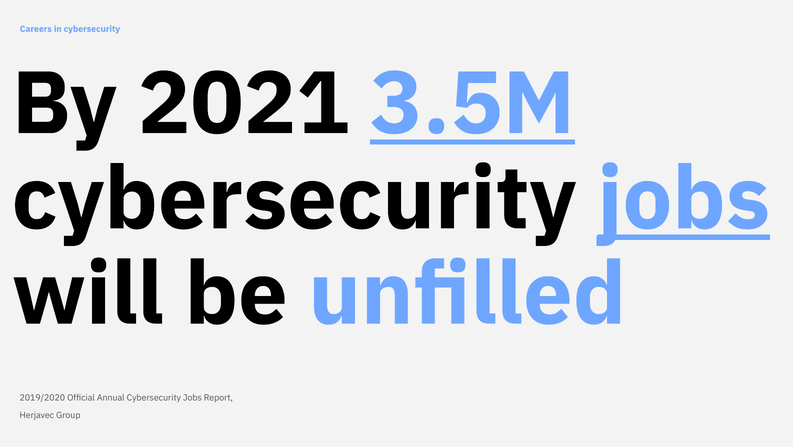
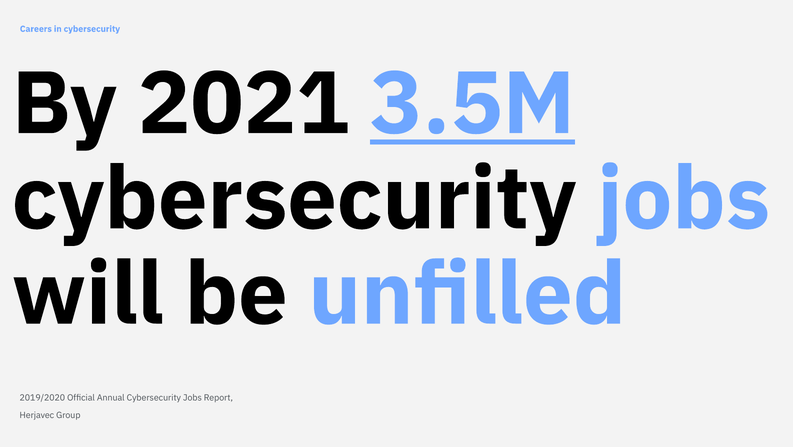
jobs underline: present -> none (684, 199)
